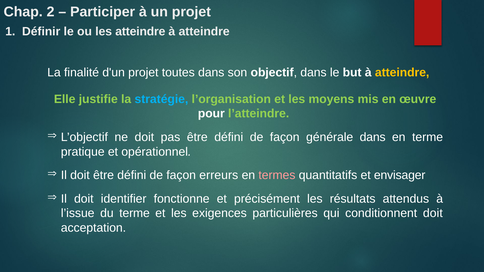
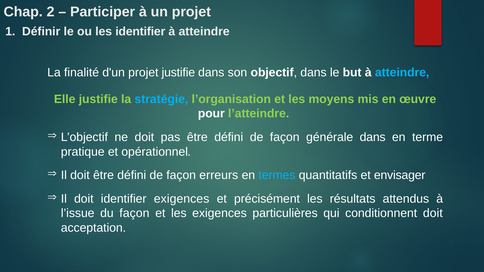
les atteindre: atteindre -> identifier (140, 32)
projet toutes: toutes -> justifie (178, 73)
atteindre colour: yellow -> light blue (402, 73)
termes colour: pink -> light blue (277, 175)
identifier fonctionne: fonctionne -> exigences (182, 199)
du terme: terme -> façon (134, 214)
